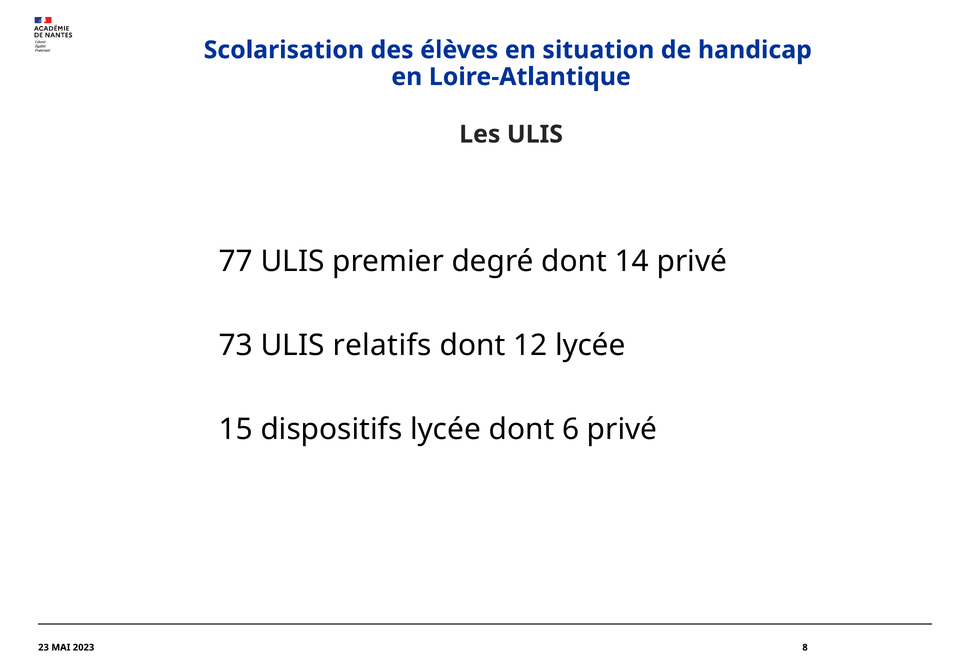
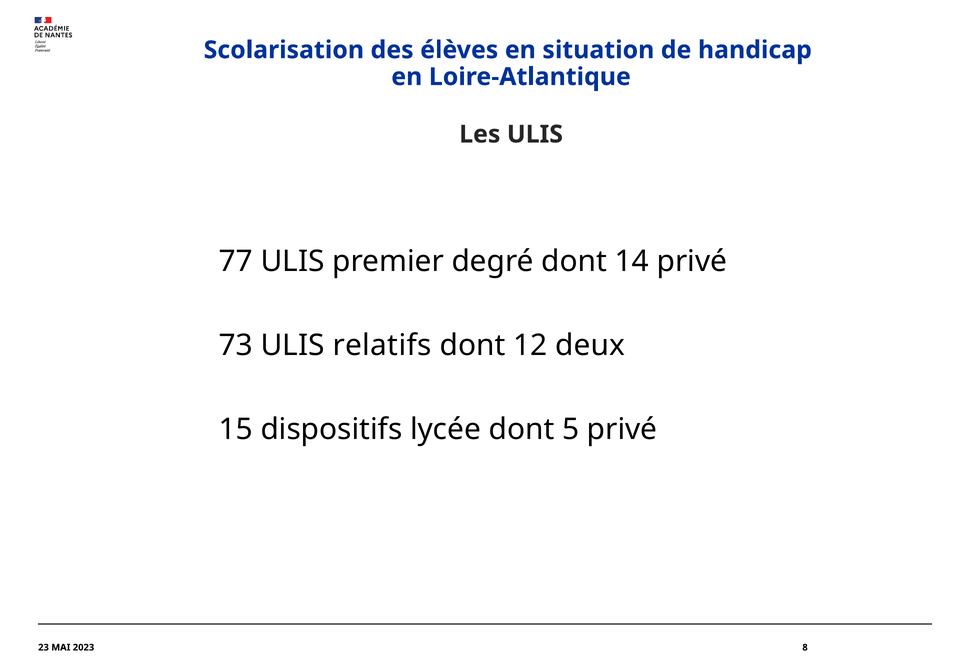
12 lycée: lycée -> deux (590, 346)
6: 6 -> 5 (571, 430)
